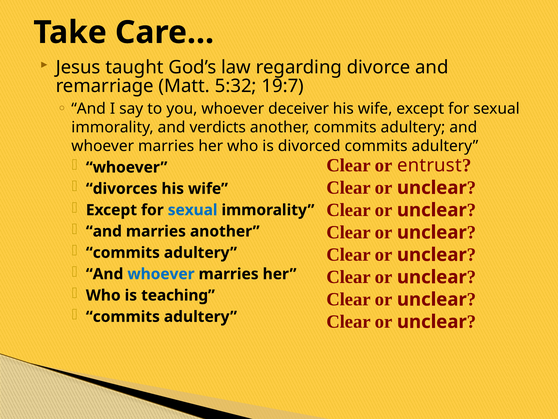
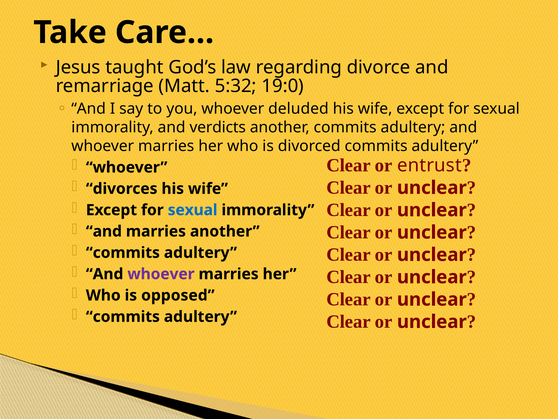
19:7: 19:7 -> 19:0 (283, 86)
deceiver: deceiver -> deluded (298, 109)
whoever colour: blue -> purple (161, 274)
teaching: teaching -> opposed (178, 295)
